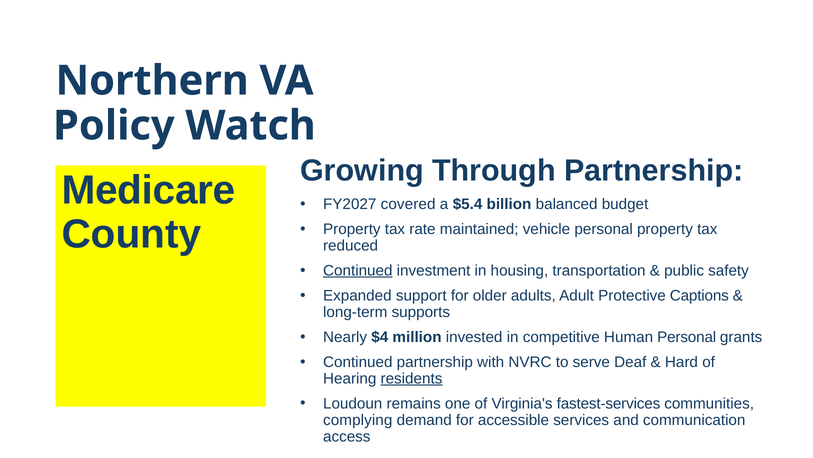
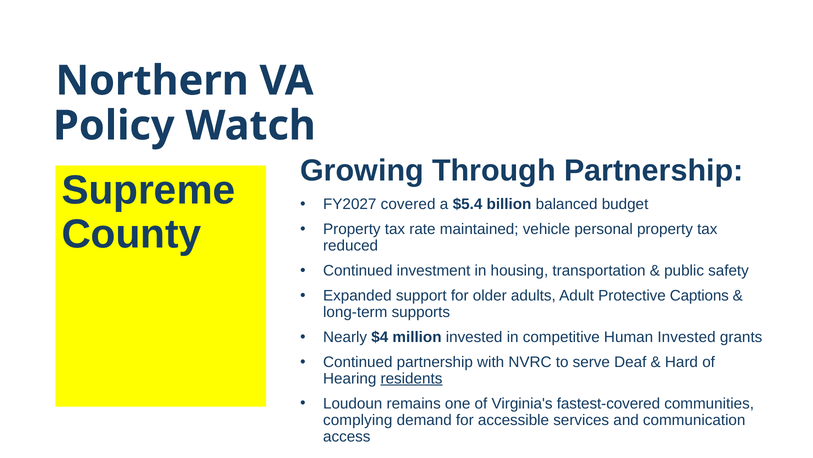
Medicare: Medicare -> Supreme (148, 190)
Continued underline: present -> none (358, 270)
Human Personal: Personal -> Invested (687, 337)
fastest-services: fastest-services -> fastest-covered (608, 403)
